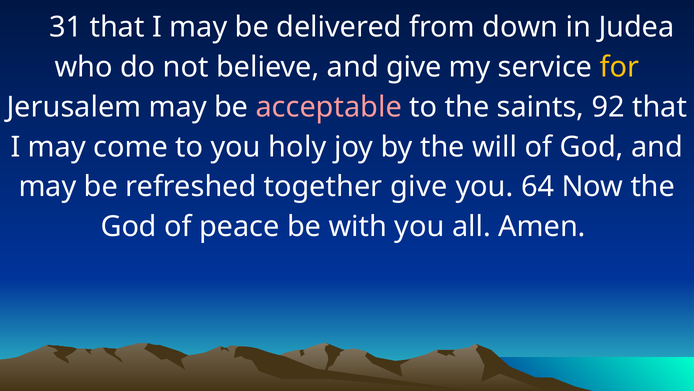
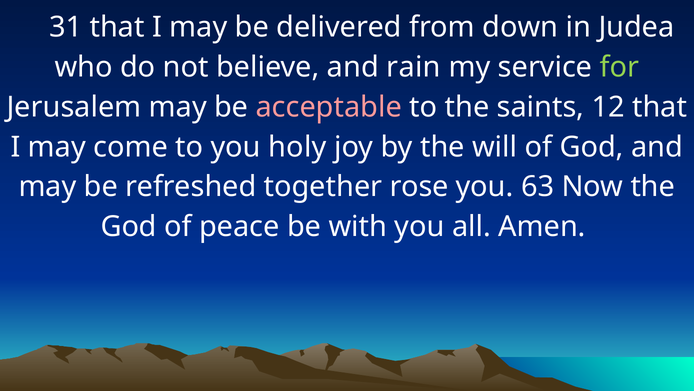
and give: give -> rain (414, 67)
for colour: yellow -> light green (619, 67)
92: 92 -> 12 (608, 107)
together give: give -> rose (419, 187)
64: 64 -> 63 (538, 187)
